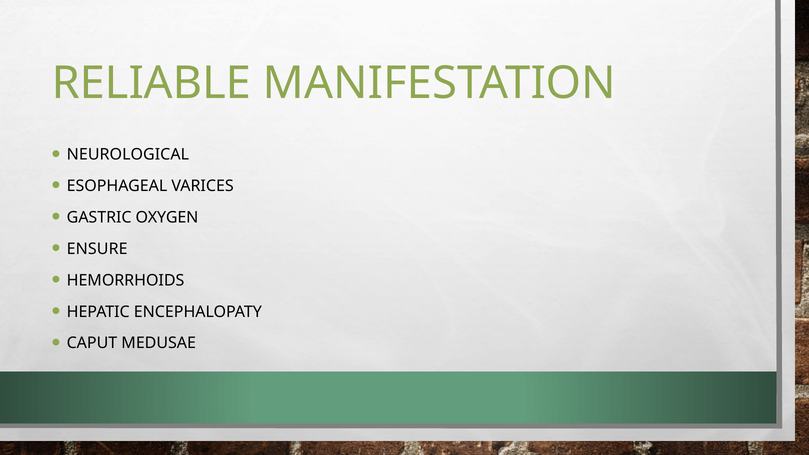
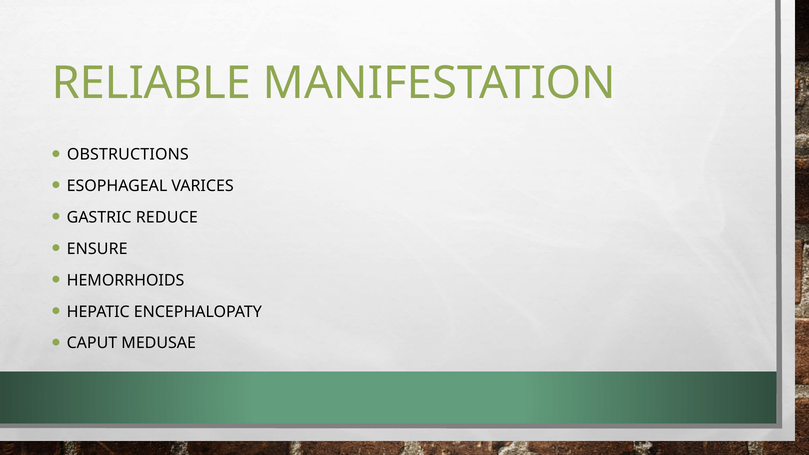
NEUROLOGICAL: NEUROLOGICAL -> OBSTRUCTIONS (128, 154)
OXYGEN: OXYGEN -> REDUCE (167, 217)
